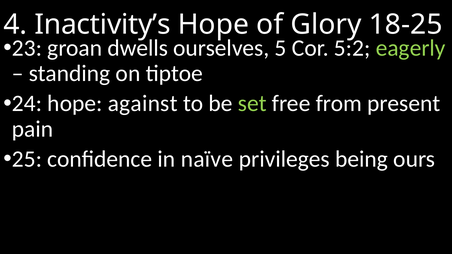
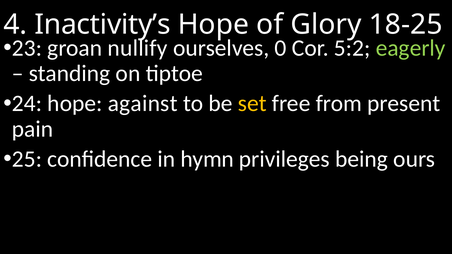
dwells: dwells -> nullify (138, 48)
5: 5 -> 0 (281, 48)
set colour: light green -> yellow (252, 104)
naïve: naïve -> hymn (207, 159)
